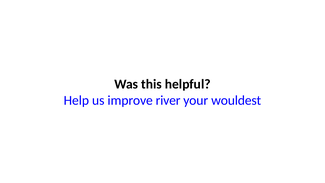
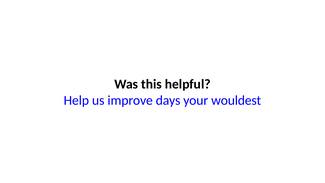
river: river -> days (168, 100)
